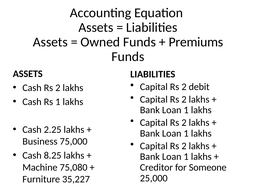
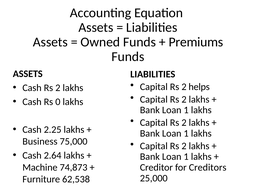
debit: debit -> helps (199, 87)
Rs 1: 1 -> 0 (58, 102)
8.25: 8.25 -> 2.64 (53, 155)
75,080: 75,080 -> 74,873 (74, 167)
Someone: Someone -> Creditors (208, 167)
35,227: 35,227 -> 62,538 (76, 179)
